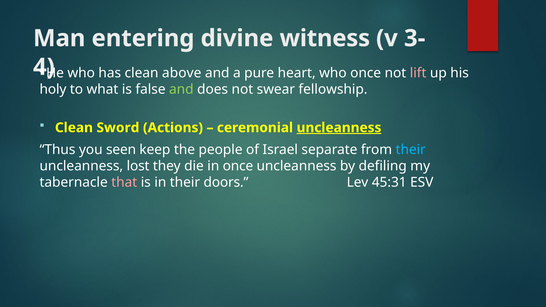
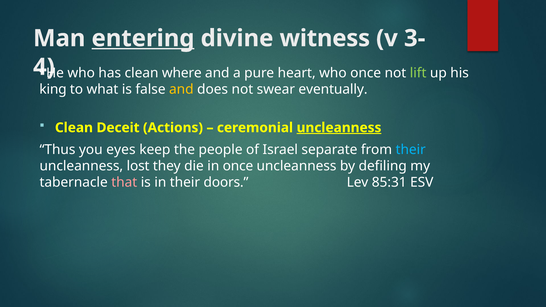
entering underline: none -> present (143, 38)
above: above -> where (182, 73)
lift colour: pink -> light green (418, 73)
holy: holy -> king (53, 89)
and colour: light green -> yellow (181, 89)
fellowship: fellowship -> eventually (333, 89)
Sword: Sword -> Deceit (118, 128)
seen: seen -> eyes (121, 150)
45:31: 45:31 -> 85:31 (389, 183)
